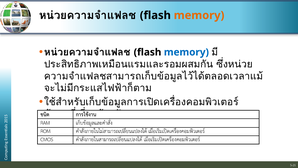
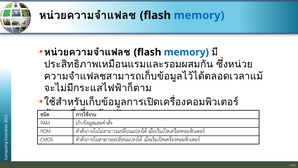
memory colour: orange -> blue (199, 15)
